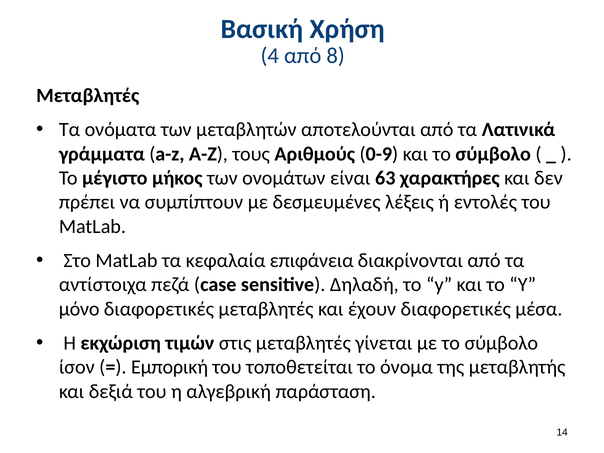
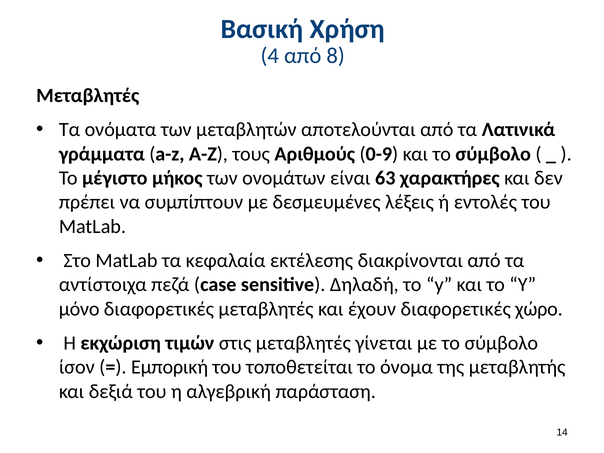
επιφάνεια: επιφάνεια -> εκτέλεσης (312, 261)
μέσα: μέσα -> χώρο (539, 309)
